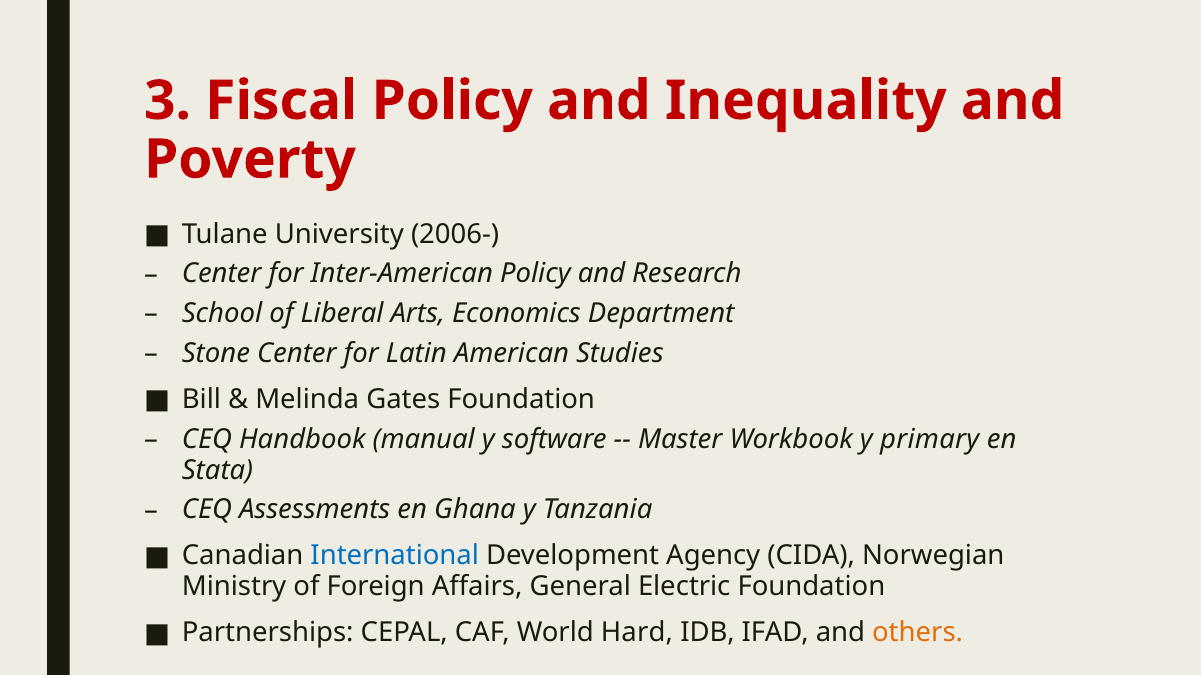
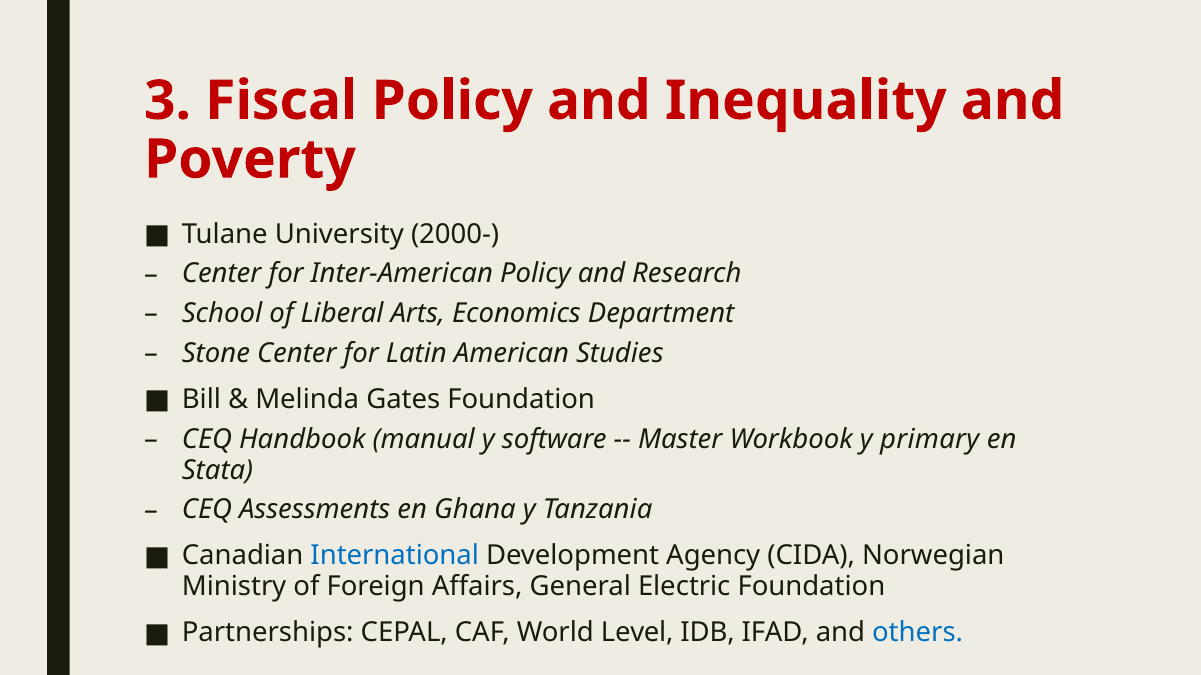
2006-: 2006- -> 2000- (455, 234)
Hard: Hard -> Level (637, 633)
others colour: orange -> blue (918, 633)
